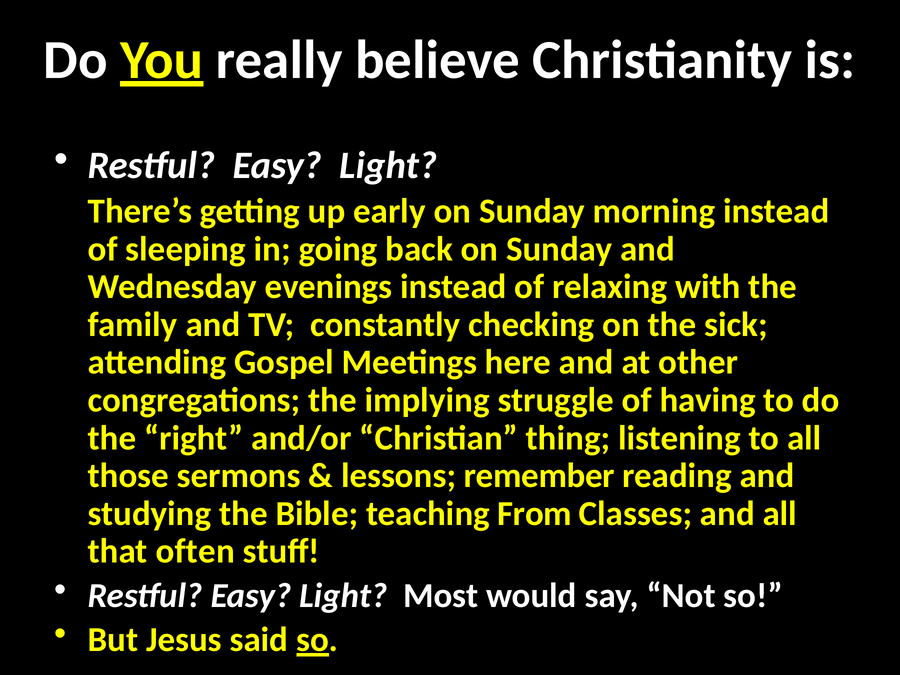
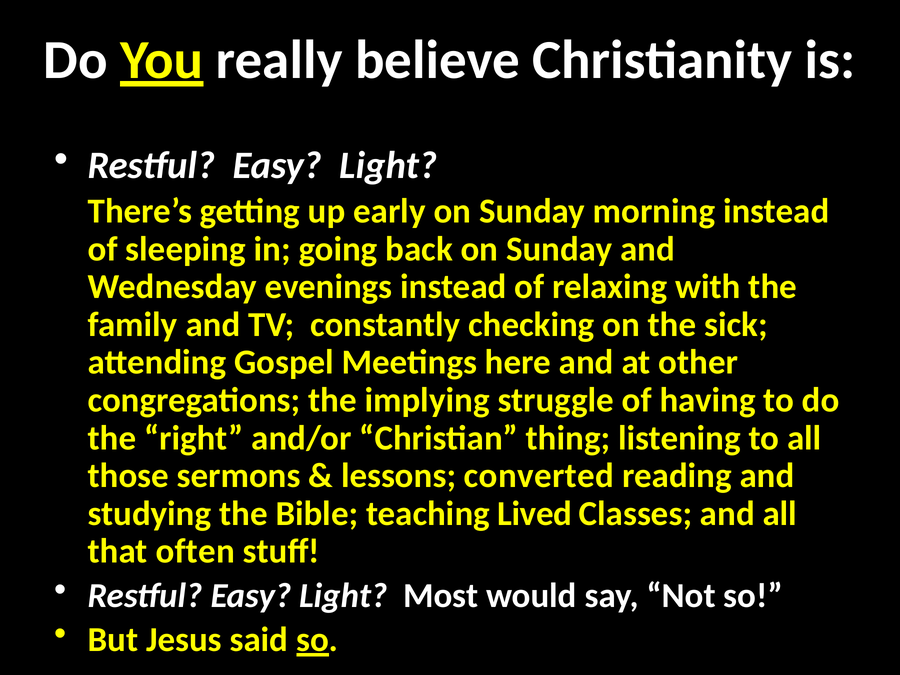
remember: remember -> converted (539, 476)
From: From -> Lived (535, 514)
